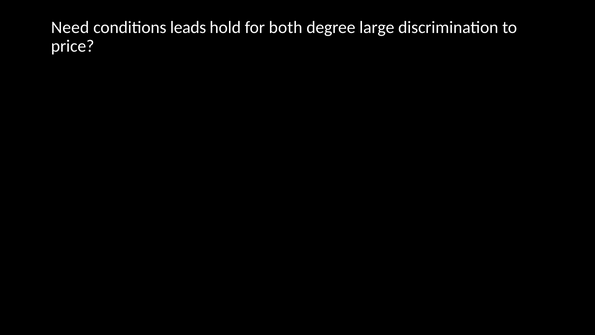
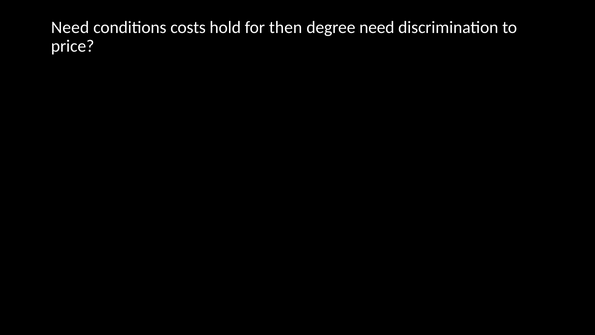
leads: leads -> costs (188, 27)
both: both -> then (286, 27)
degree large: large -> need (377, 27)
